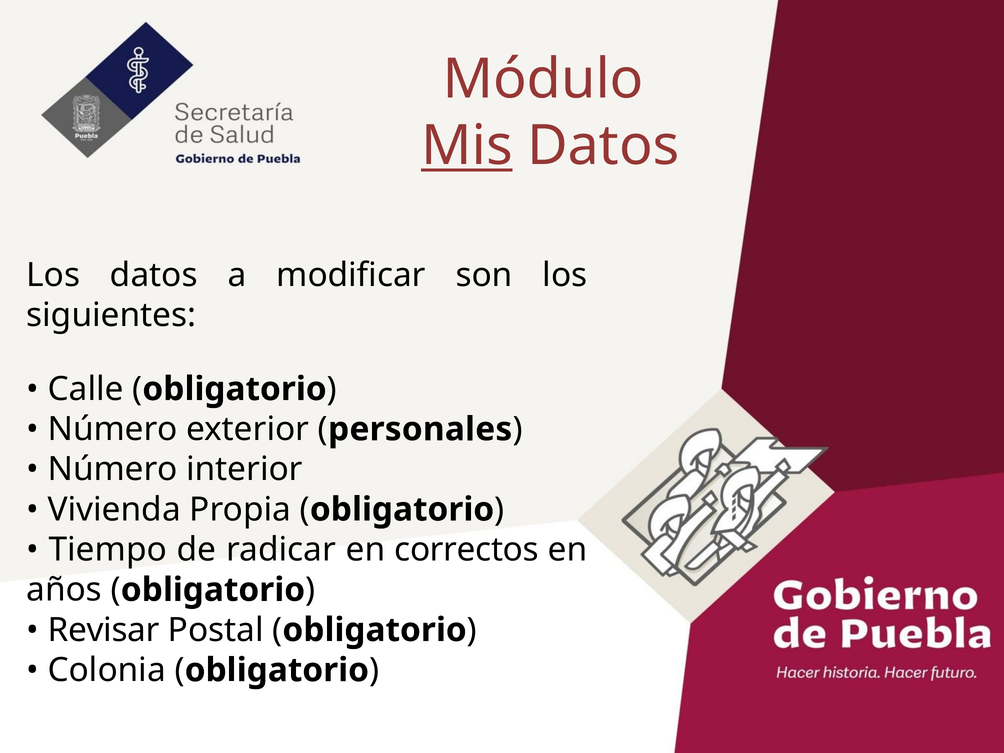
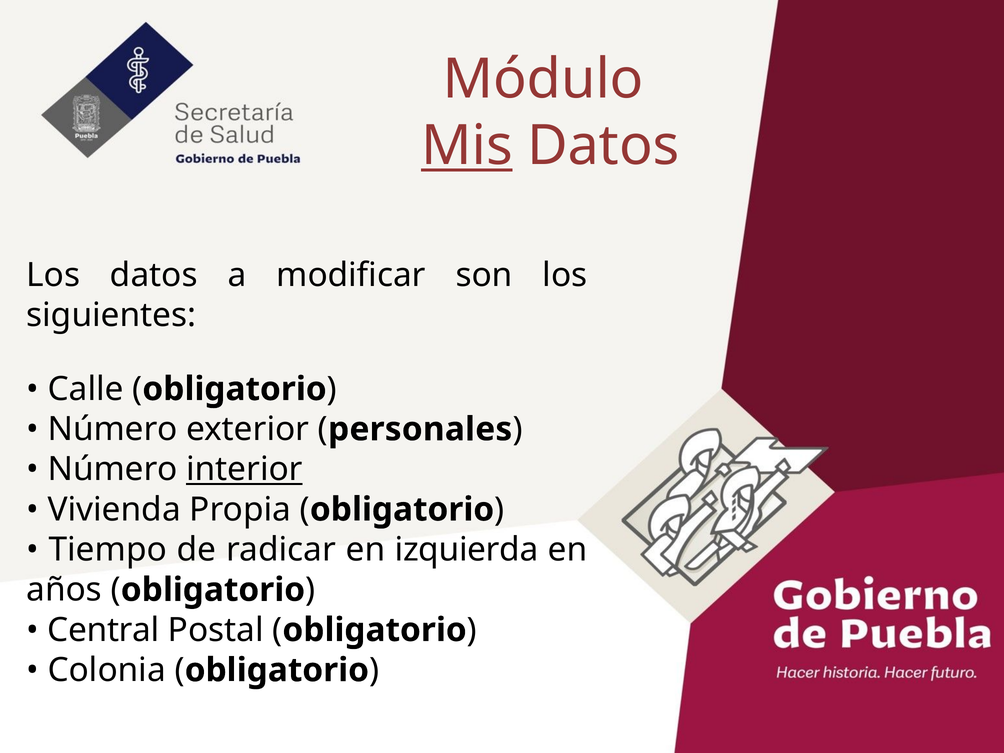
interior underline: none -> present (244, 469)
correctos: correctos -> izquierda (467, 550)
Revisar: Revisar -> Central (104, 630)
